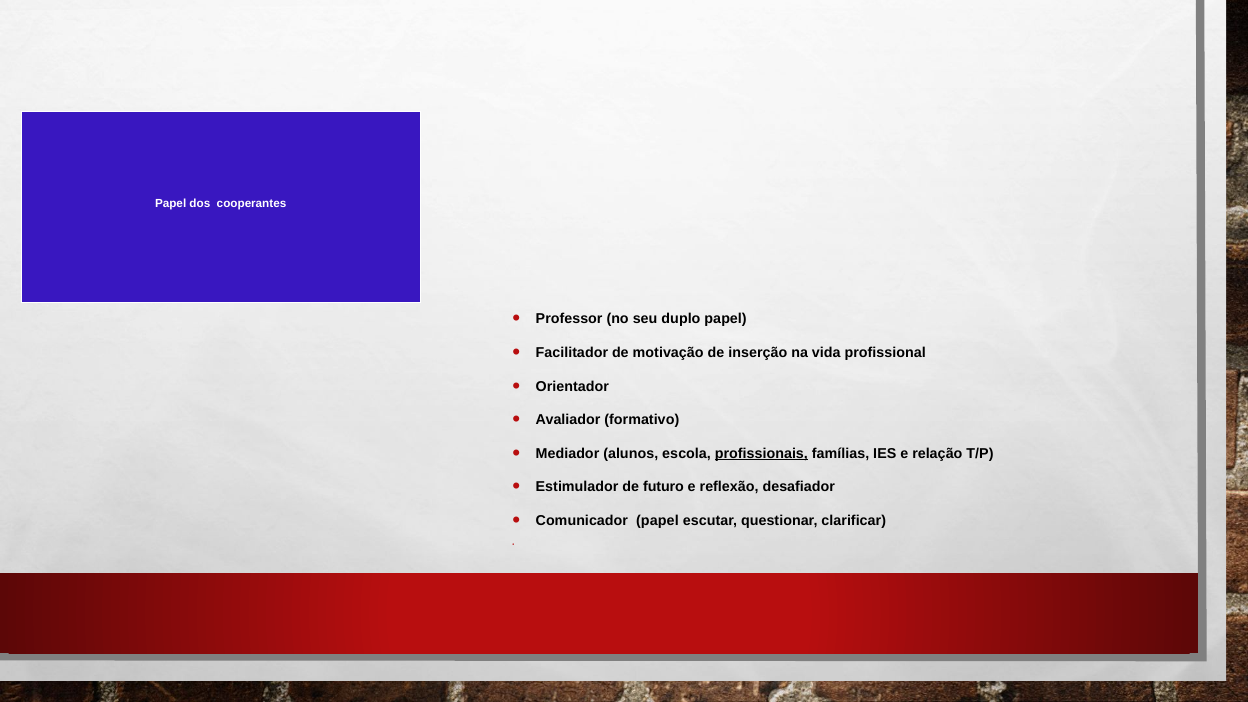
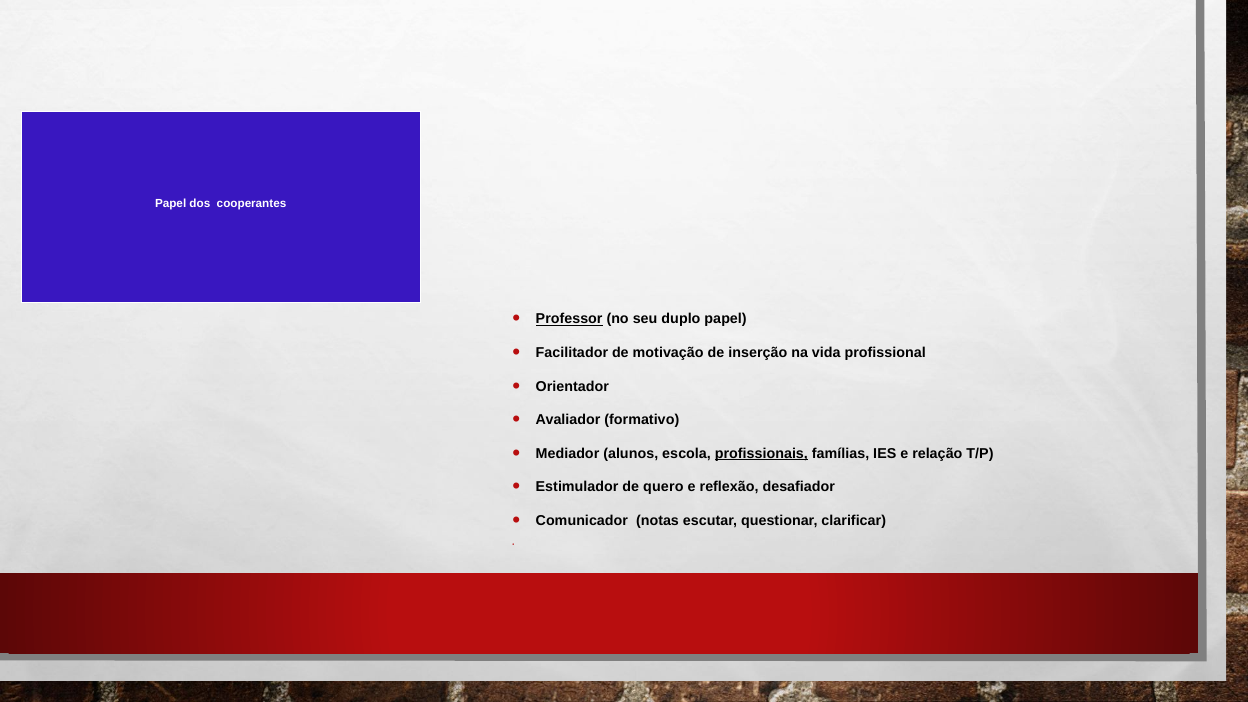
Professor underline: none -> present (569, 319)
futuro: futuro -> quero (663, 487)
Comunicador papel: papel -> notas (657, 521)
